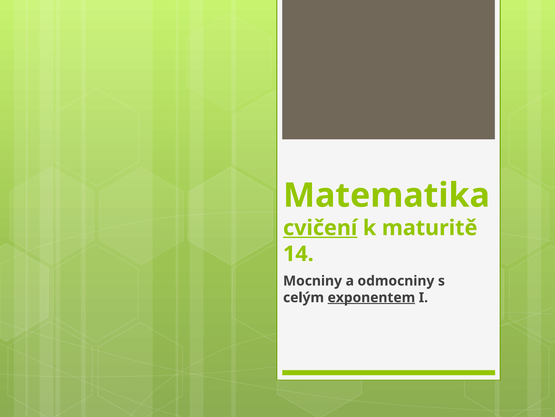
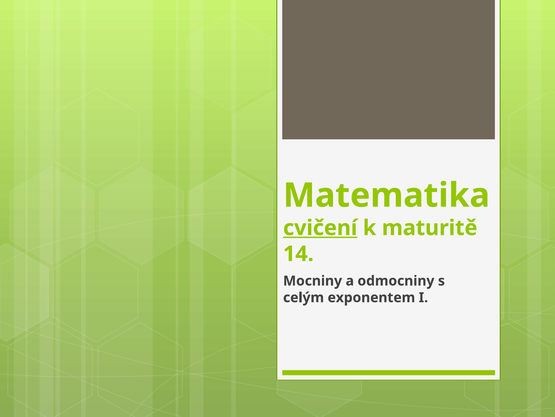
exponentem underline: present -> none (371, 297)
